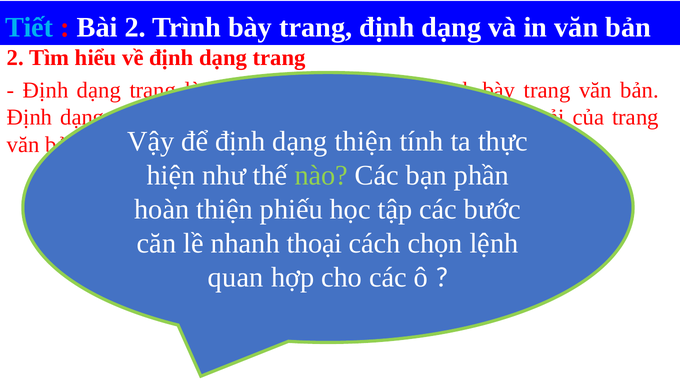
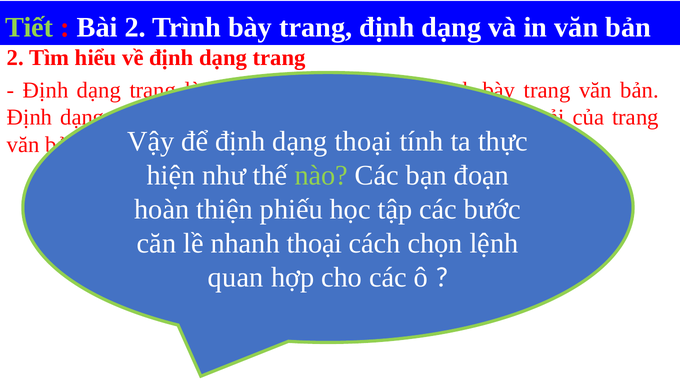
Tiết colour: light blue -> light green (29, 27)
dạng thiện: thiện -> thoại (363, 142)
phần: phần -> đoạn (481, 176)
